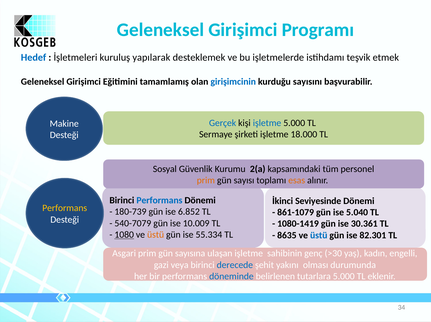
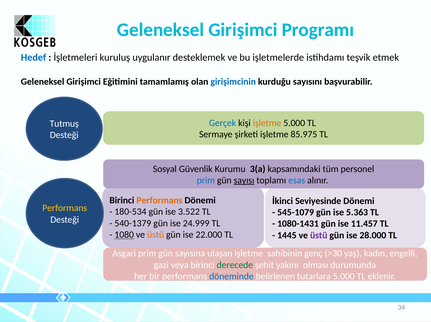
yapılarak: yapılarak -> uygulanır (151, 58)
işletme colour: blue -> orange (267, 123)
Makine: Makine -> Tutmuş (64, 124)
18.000: 18.000 -> 85.975 (304, 134)
2(a: 2(a -> 3(a (258, 169)
prim colour: orange -> blue (206, 180)
sayısı underline: none -> present (244, 180)
esas colour: orange -> blue (297, 180)
Performans colour: blue -> orange (159, 200)
180-739: 180-739 -> 180-534 (130, 212)
6.852: 6.852 -> 3.522 (189, 212)
861-1079: 861-1079 -> 545-1079 (296, 212)
5.040: 5.040 -> 5.363 (357, 212)
540-7079: 540-7079 -> 540-1379 (133, 223)
10.009: 10.009 -> 24.999 (196, 223)
1080-1419: 1080-1419 -> 1080-1431 (298, 224)
30.361: 30.361 -> 11.457 (364, 224)
55.334: 55.334 -> 22.000 (209, 235)
8635: 8635 -> 1445 (287, 235)
üstü colour: blue -> purple (319, 235)
82.301: 82.301 -> 28.000 (373, 235)
derecede colour: blue -> green (235, 265)
